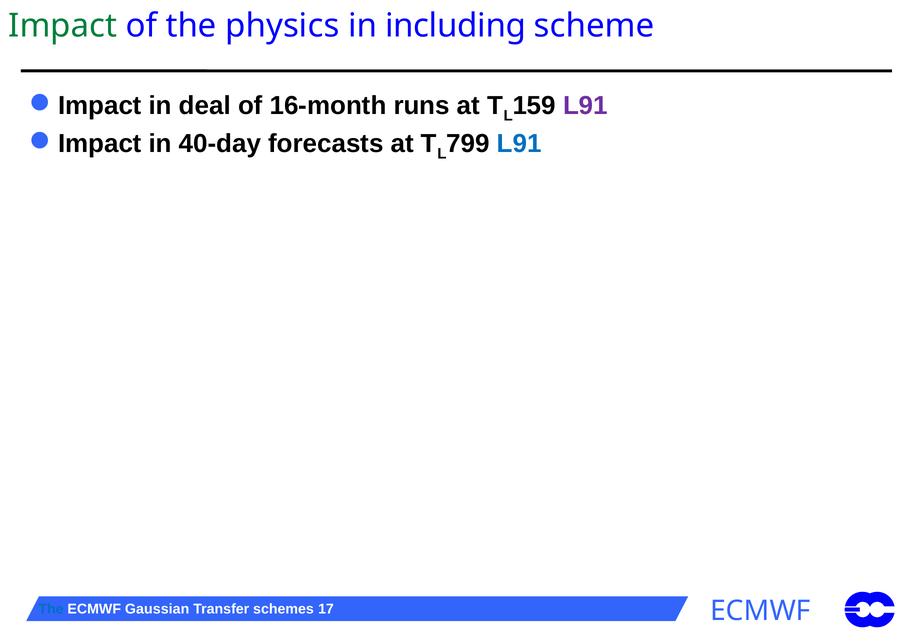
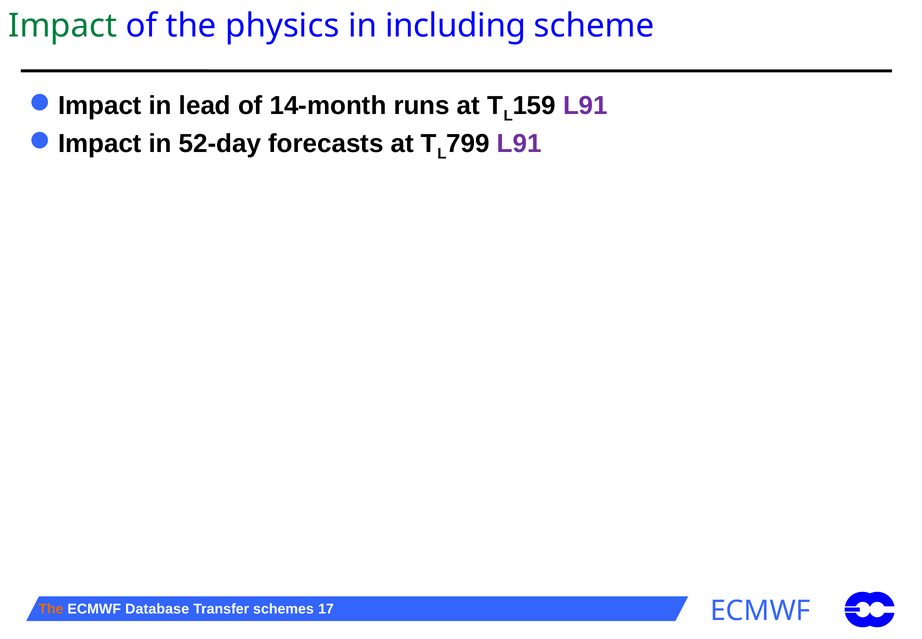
deal: deal -> lead (205, 105)
16-month: 16-month -> 14-month (328, 105)
40-day: 40-day -> 52-day (220, 143)
L91 colour: blue -> purple (519, 143)
The colour: blue -> orange (51, 608)
Gaussian: Gaussian -> Database (157, 608)
